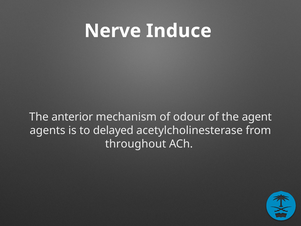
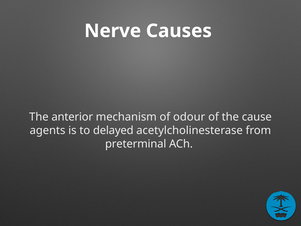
Induce: Induce -> Causes (179, 31)
agent: agent -> cause (257, 117)
throughout: throughout -> preterminal (136, 144)
